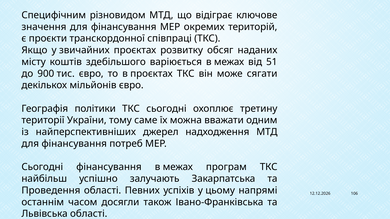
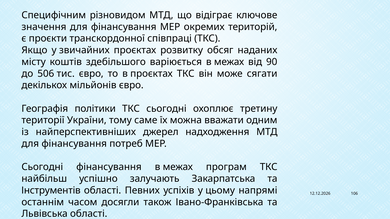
51: 51 -> 90 (272, 62)
900: 900 -> 506 (46, 74)
Проведення: Проведення -> Інструментів (51, 191)
